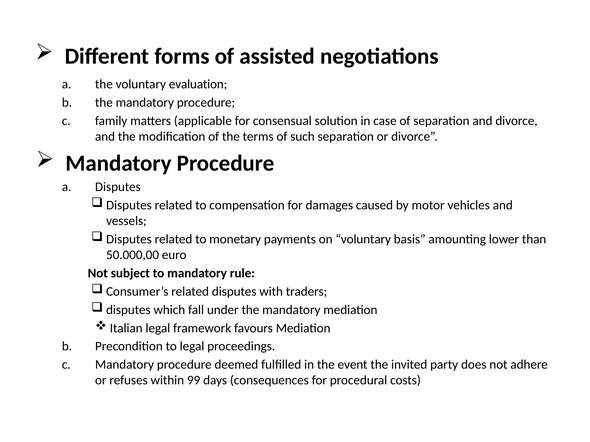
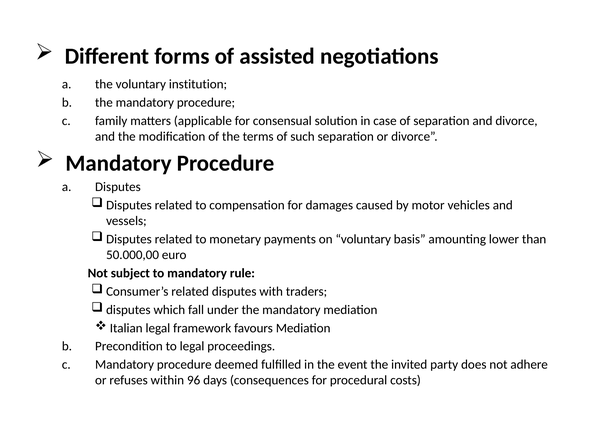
evaluation: evaluation -> institution (198, 84)
99: 99 -> 96 (194, 381)
